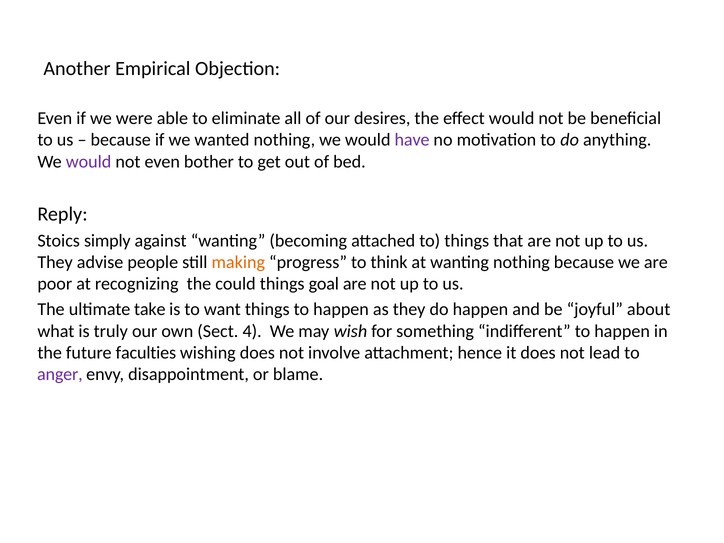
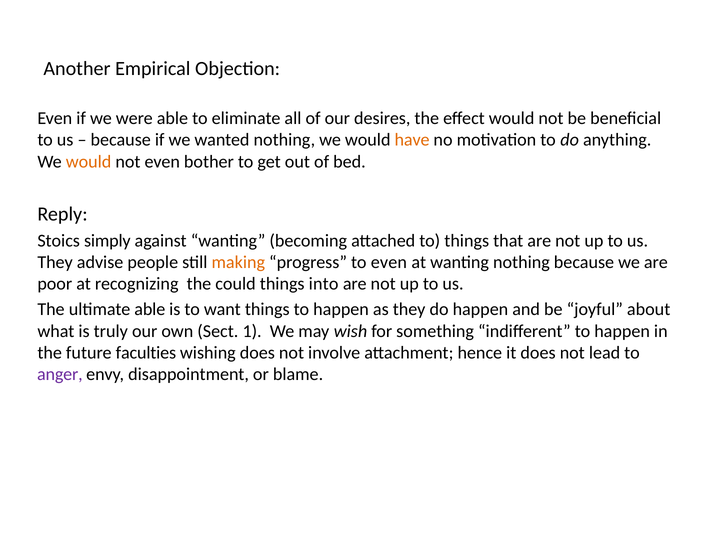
have colour: purple -> orange (412, 140)
would colour: purple -> orange (89, 162)
to think: think -> even (389, 262)
goal: goal -> into (324, 284)
ultimate take: take -> able (150, 309)
4: 4 -> 1 (252, 331)
